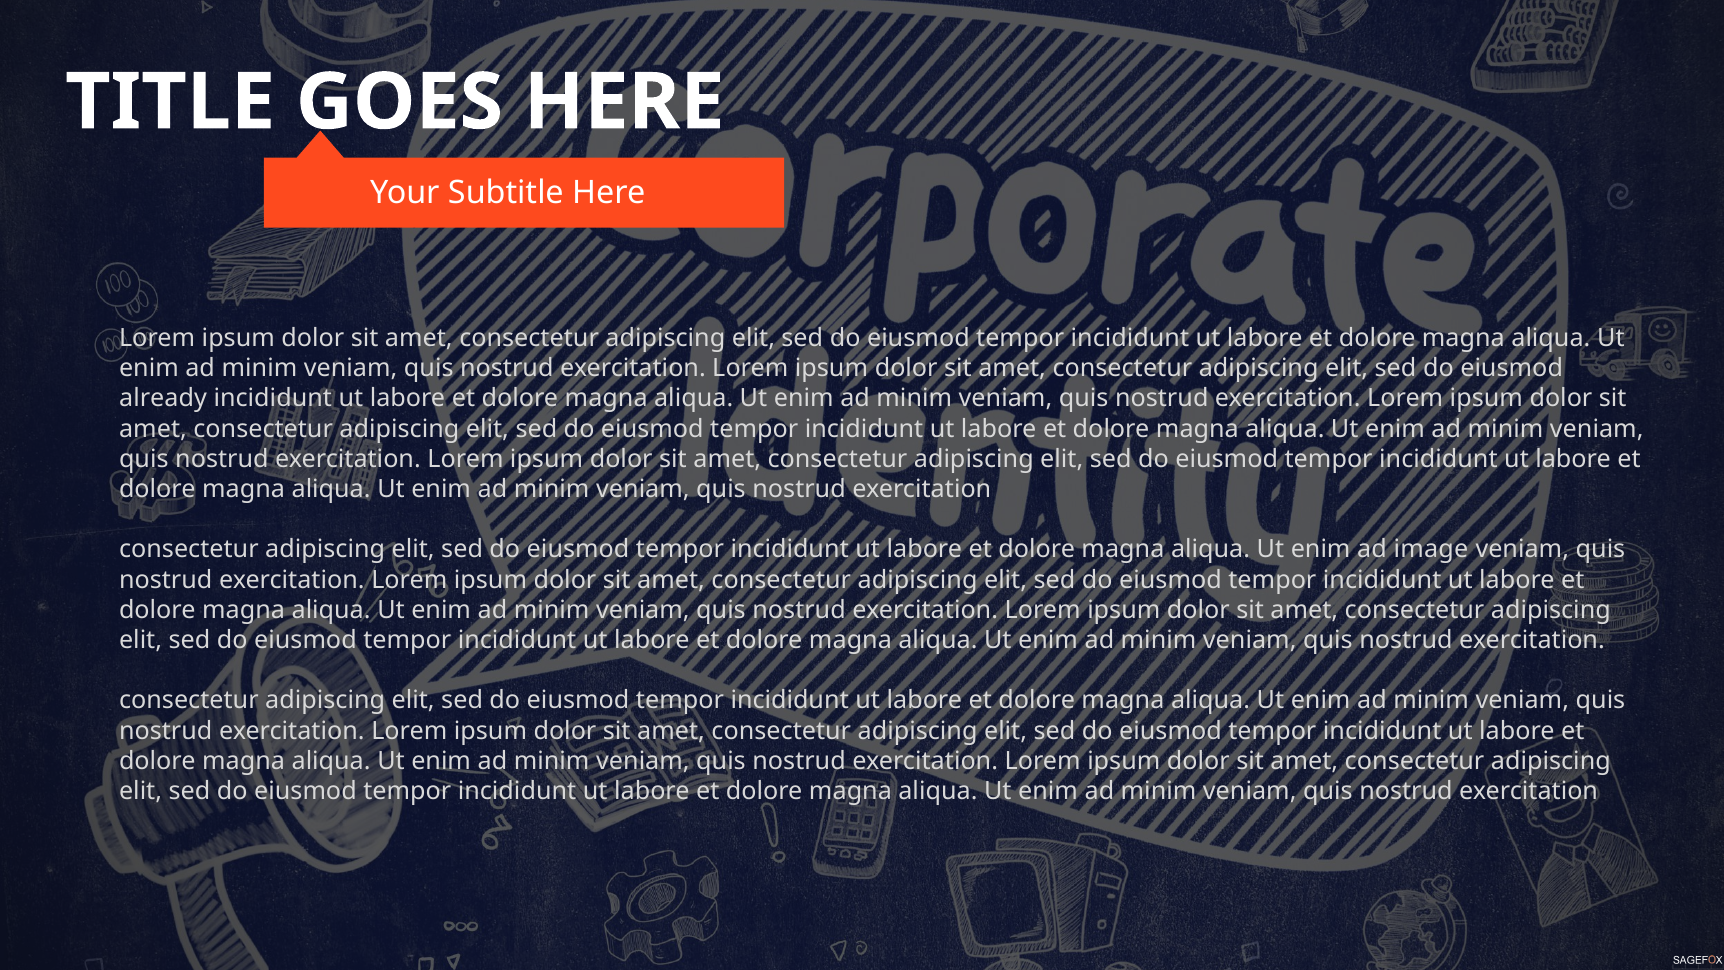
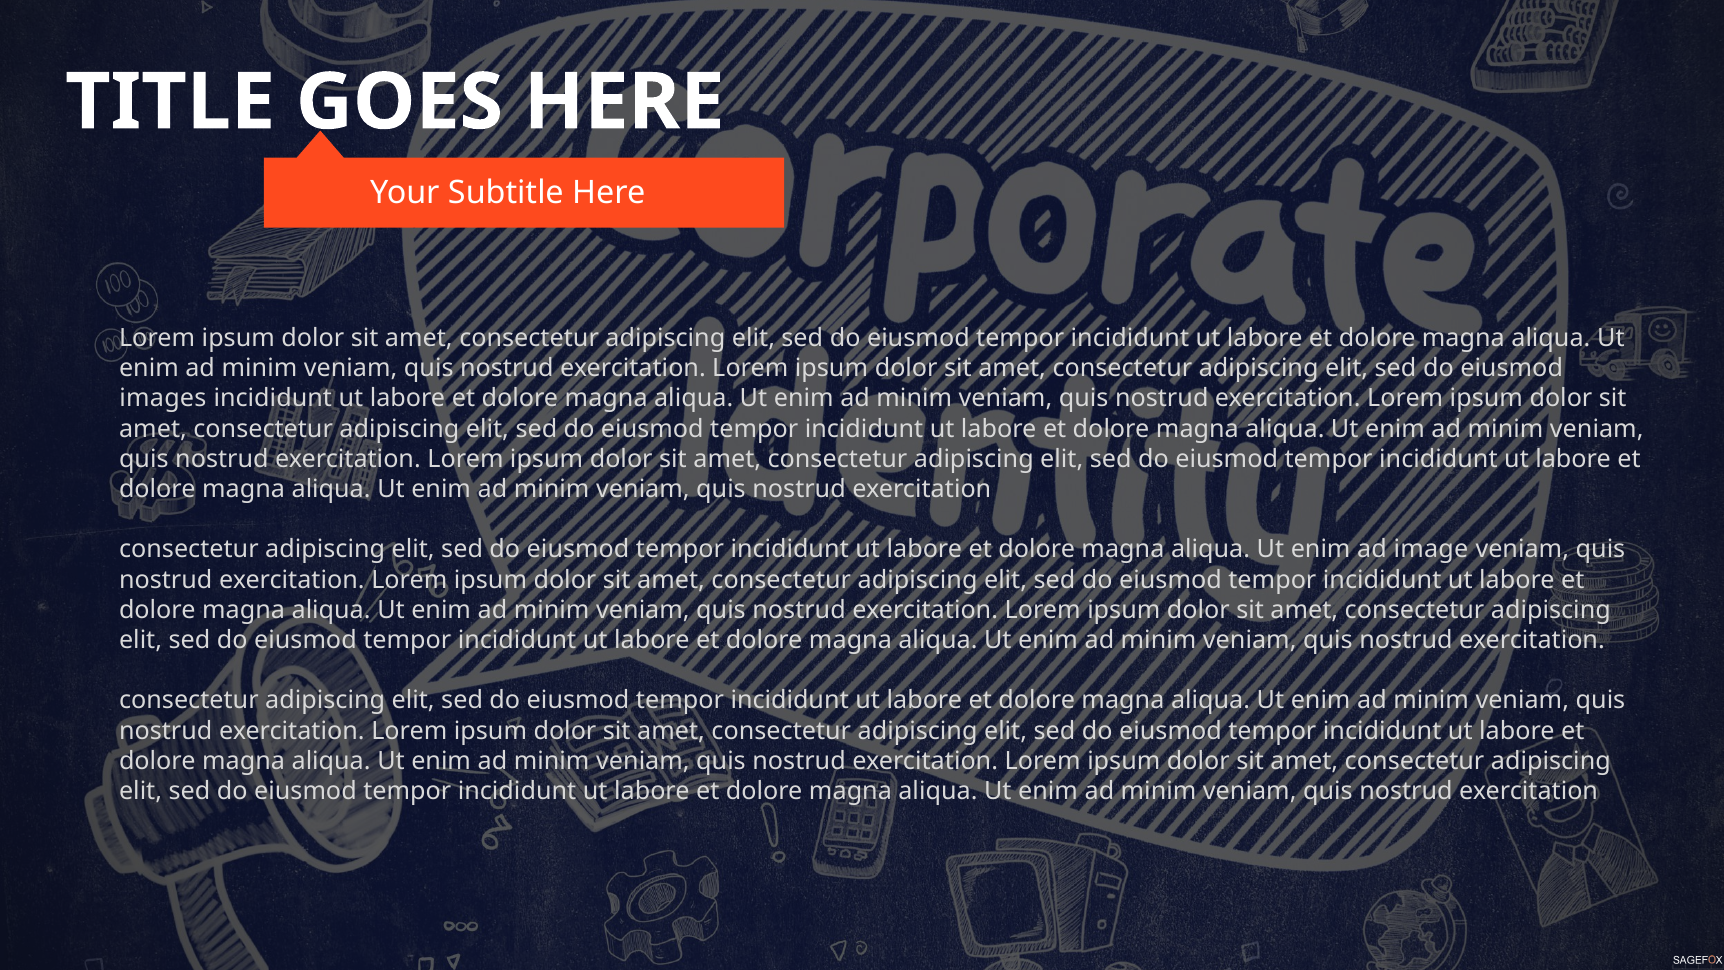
already: already -> images (163, 398)
